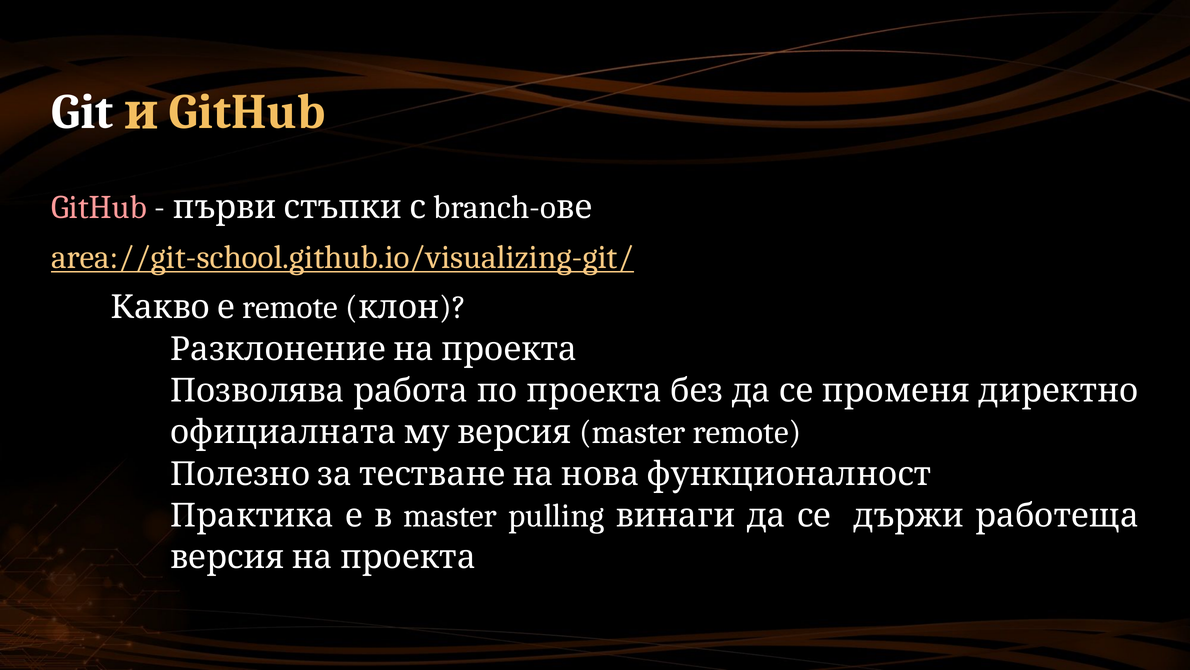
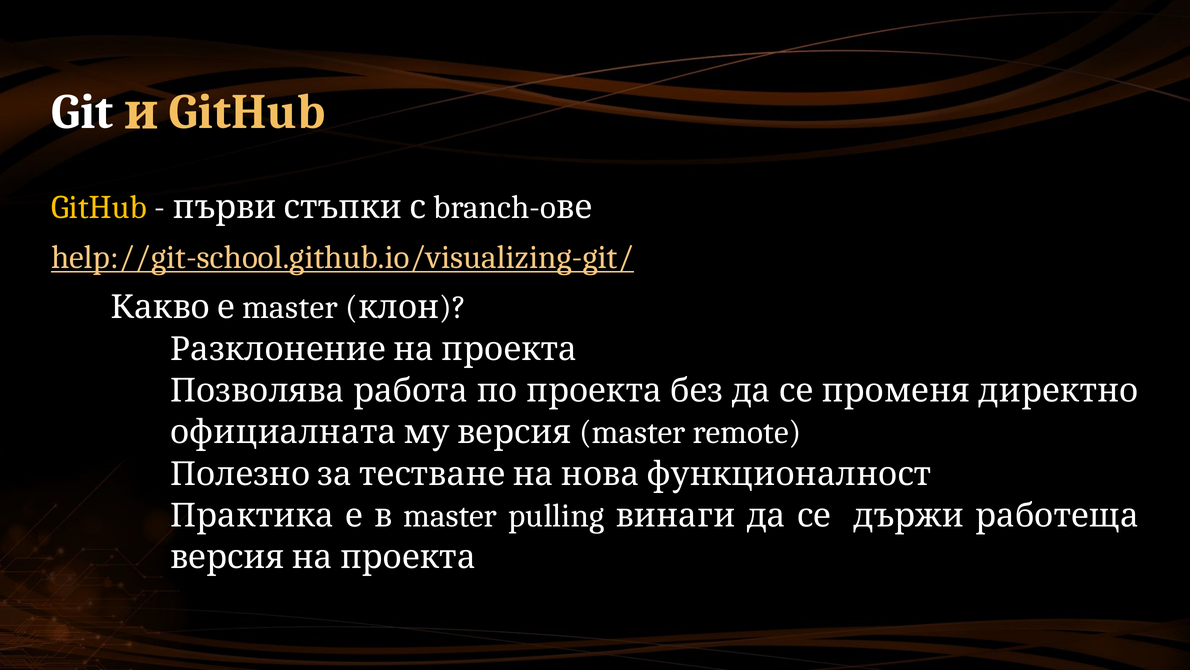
GitHub colour: pink -> yellow (99, 207)
area://git-school.github.io/visualizing-git/: area://git-school.github.io/visualizing-git/ -> help://git-school.github.io/visualizing-git/ (342, 257)
remote: remote -> master (290, 307)
